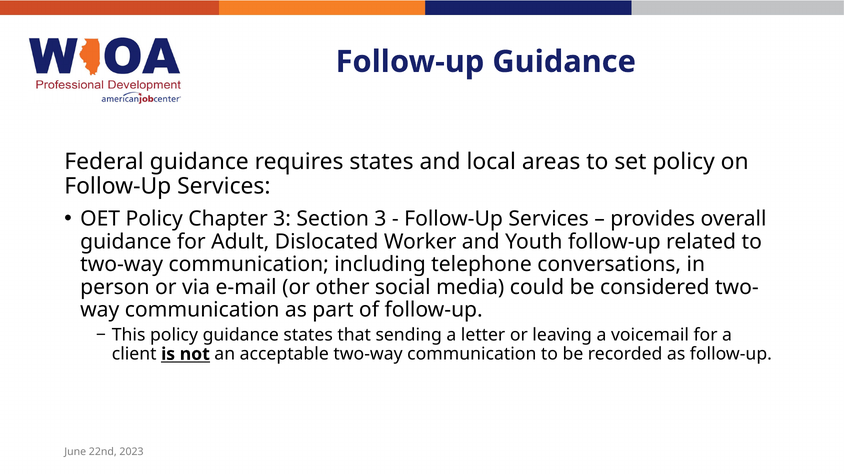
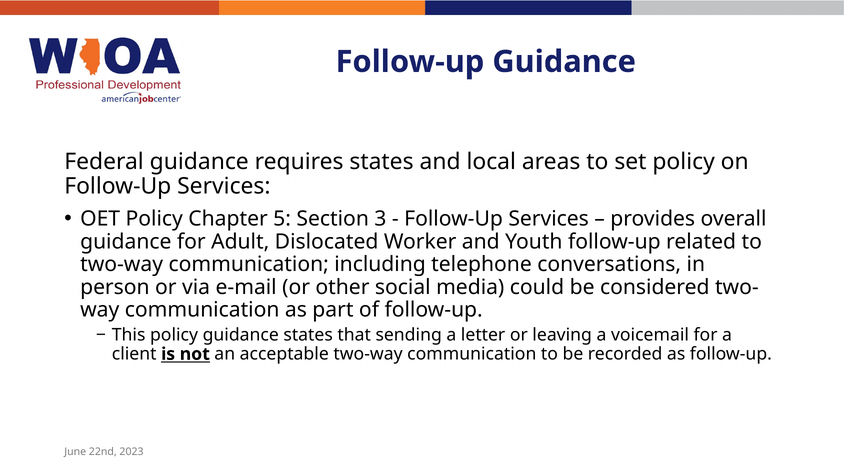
Chapter 3: 3 -> 5 (282, 219)
